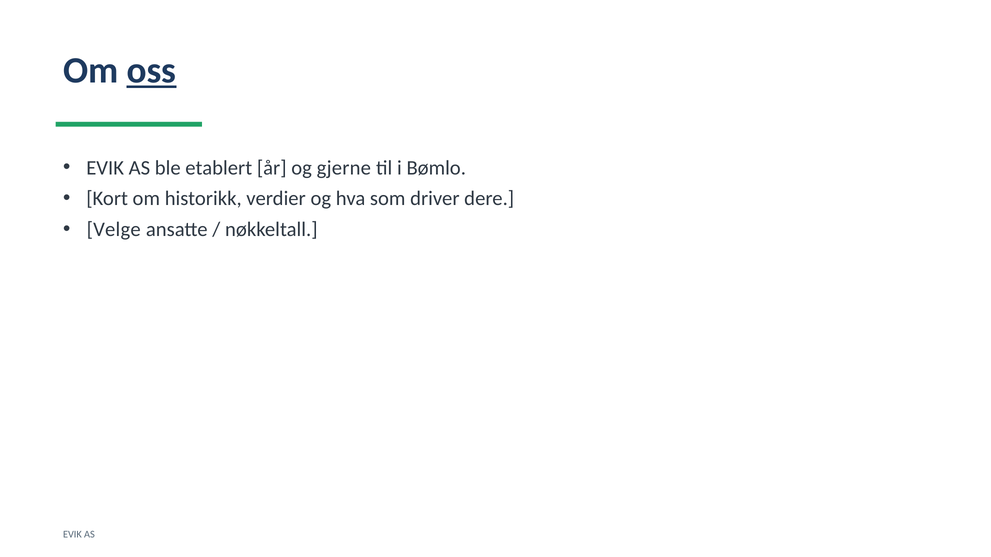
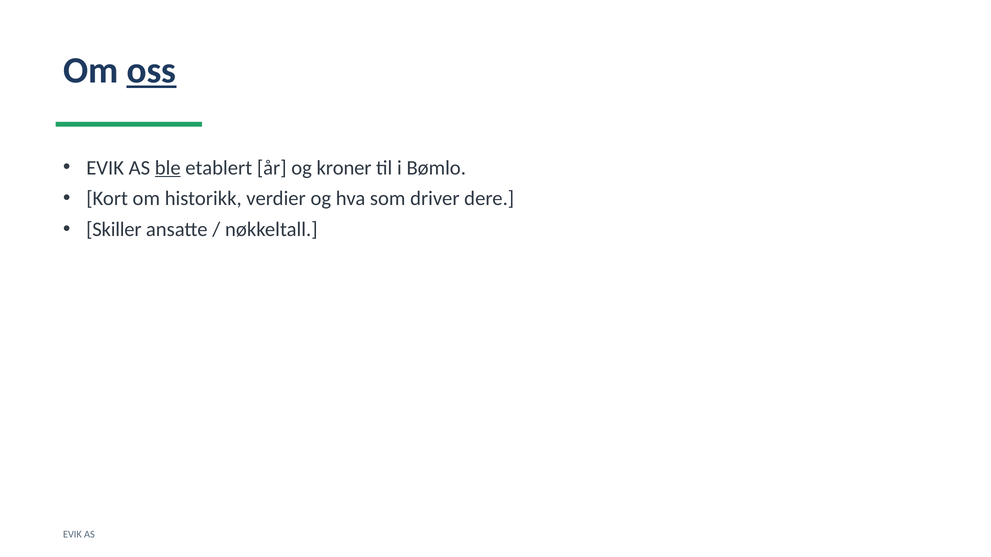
ble underline: none -> present (168, 168)
gjerne: gjerne -> kroner (344, 168)
Velge: Velge -> Skiller (114, 230)
